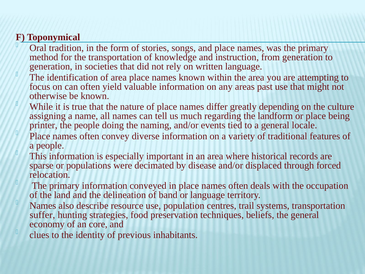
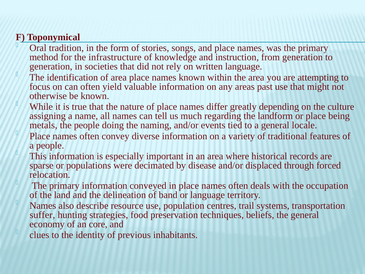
the transportation: transportation -> infrastructure (115, 57)
printer: printer -> metals (43, 125)
